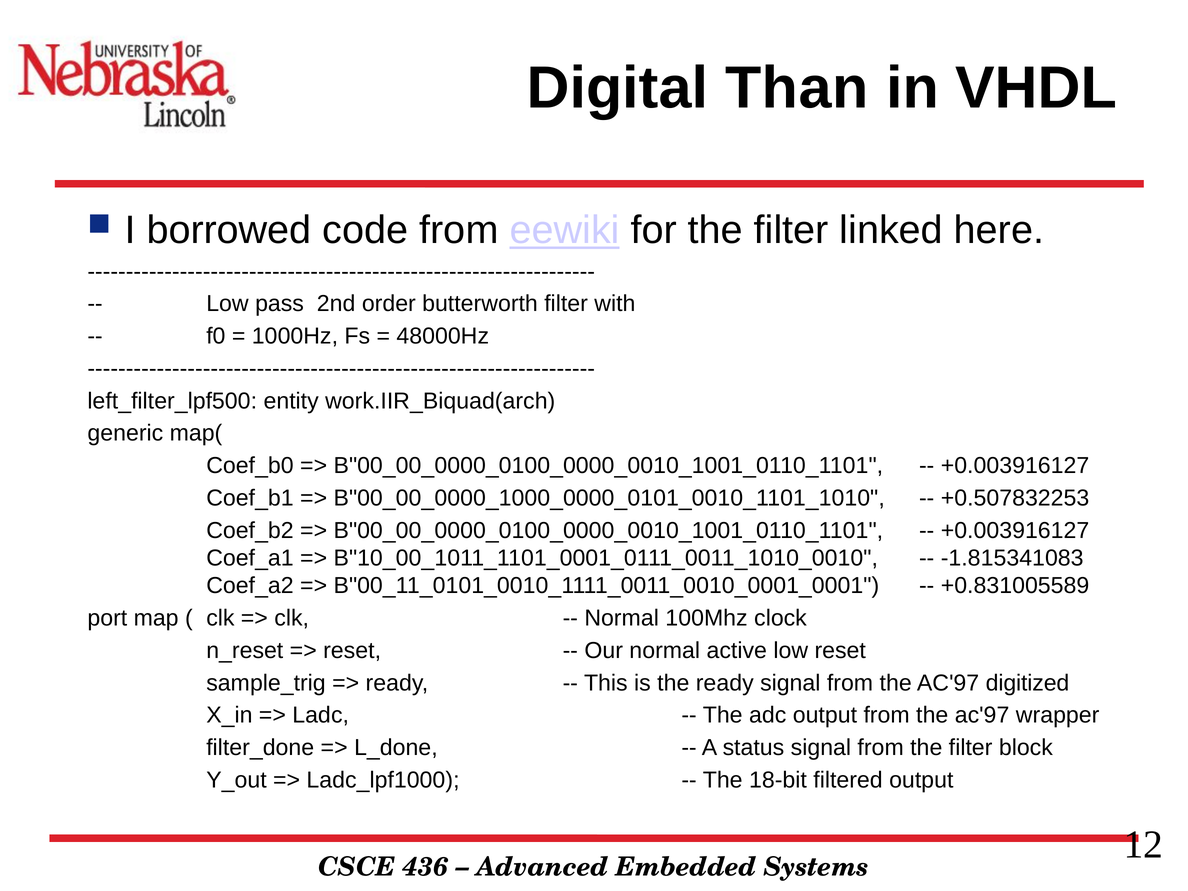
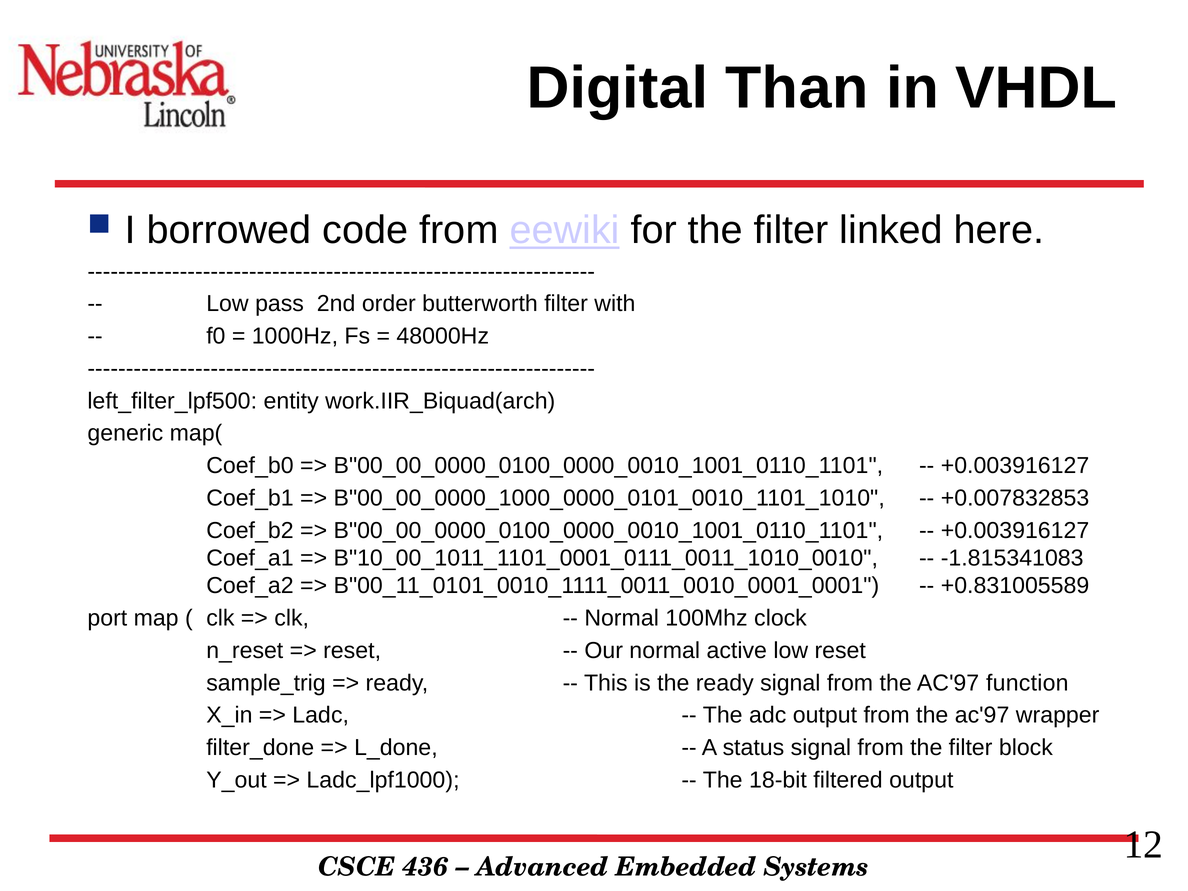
+0.507832253: +0.507832253 -> +0.007832853 (1015, 498)
digitized: digitized -> function (1027, 683)
